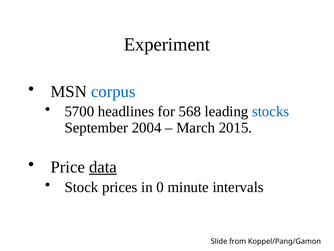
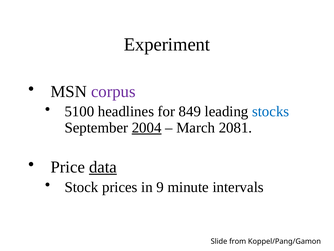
corpus colour: blue -> purple (113, 91)
5700: 5700 -> 5100 (79, 111)
568: 568 -> 849 (190, 111)
2004 underline: none -> present (147, 127)
2015: 2015 -> 2081 (235, 127)
0: 0 -> 9 (160, 187)
